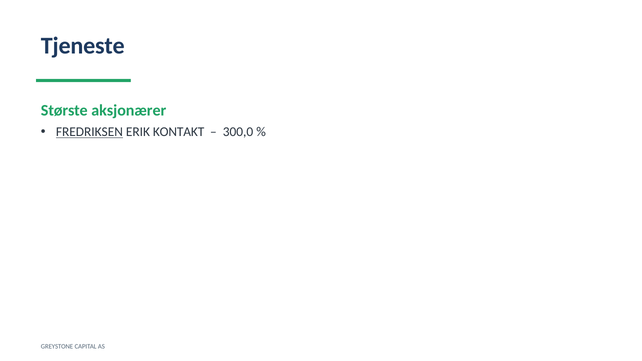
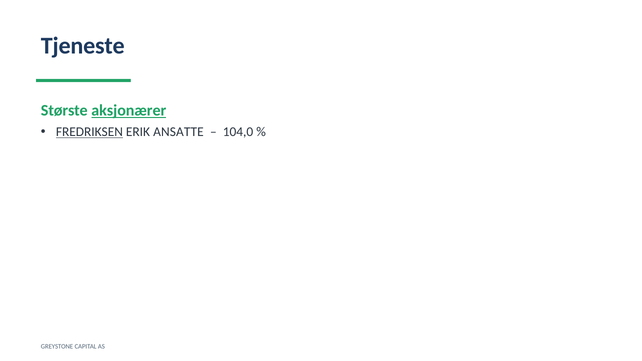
aksjonærer underline: none -> present (129, 111)
KONTAKT: KONTAKT -> ANSATTE (178, 132)
300,0: 300,0 -> 104,0 (238, 132)
